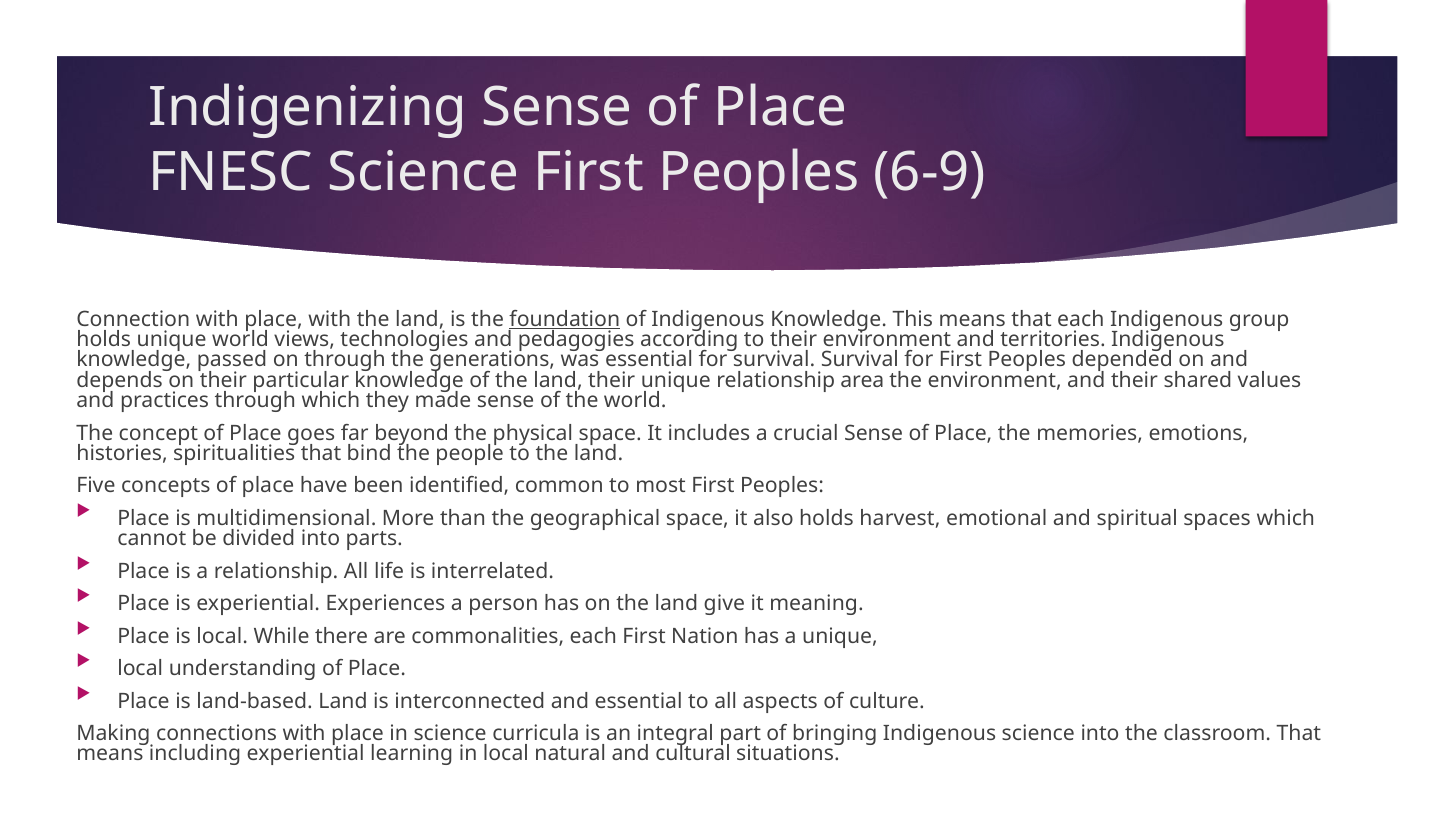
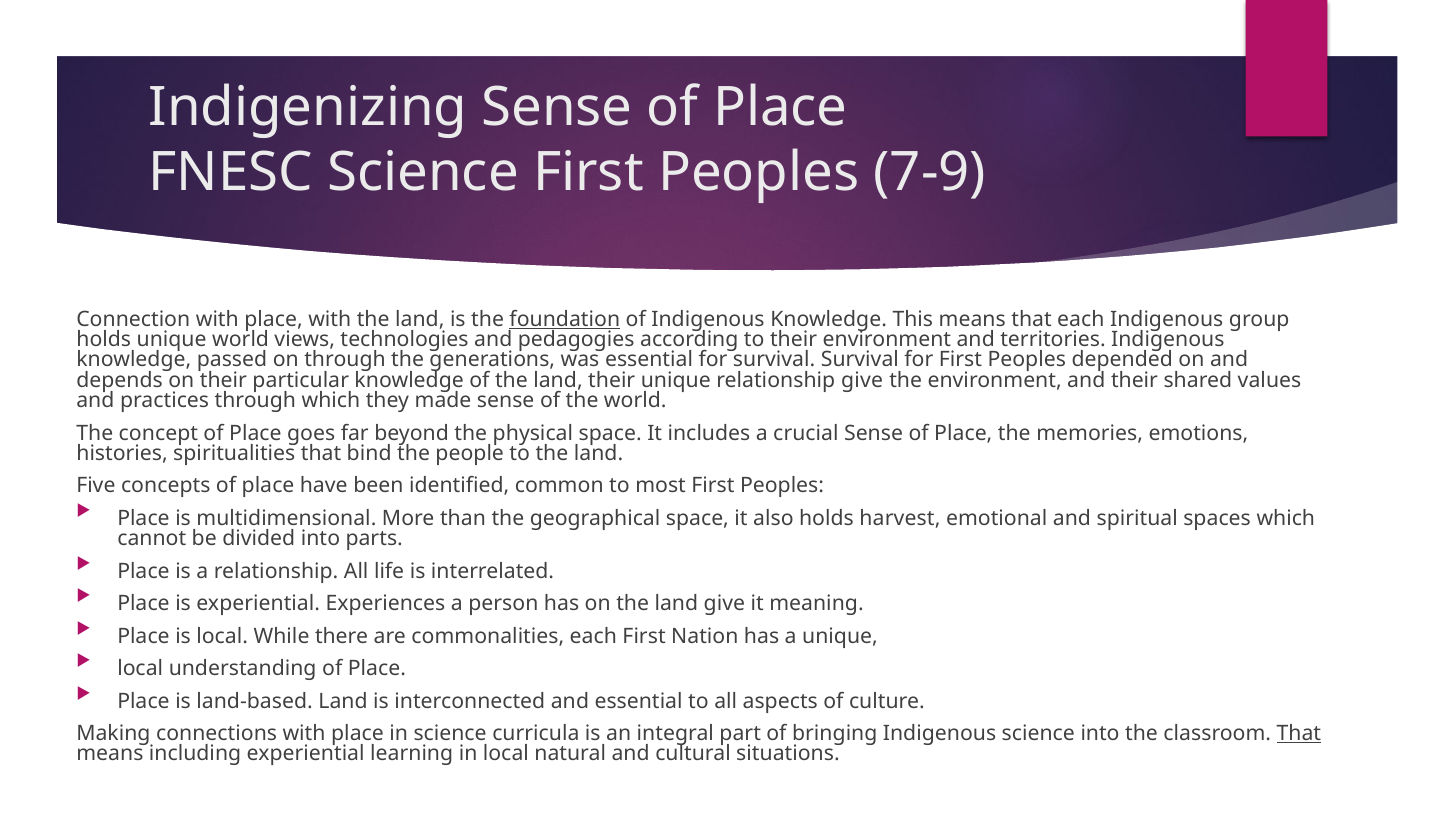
6-9: 6-9 -> 7-9 (930, 173)
relationship area: area -> give (862, 381)
That underline: none -> present (1299, 734)
